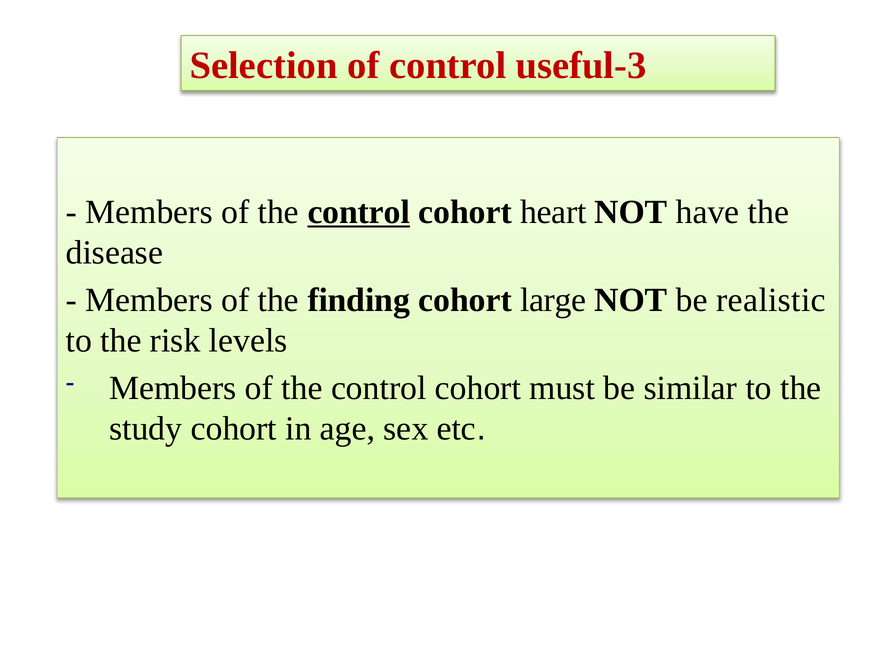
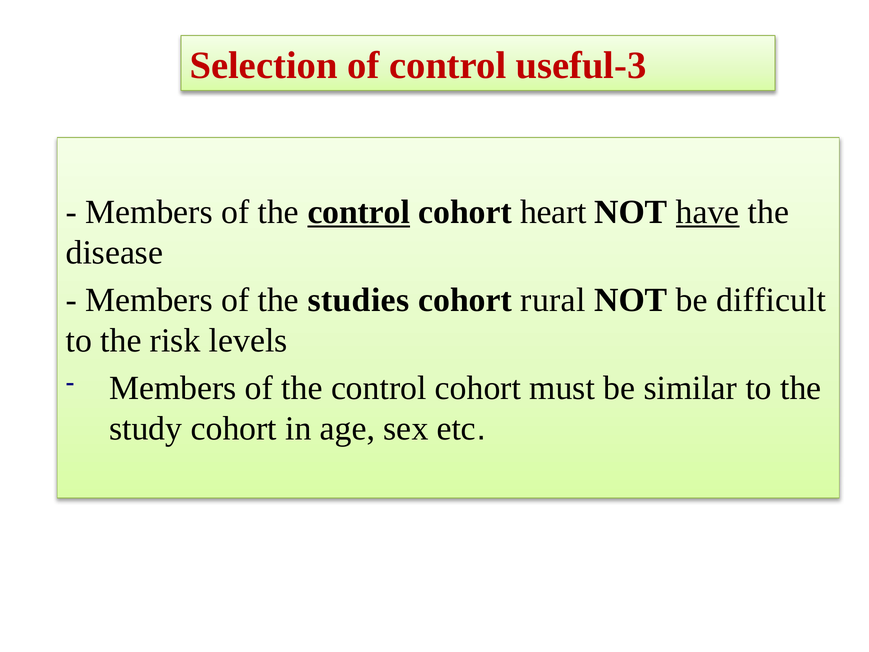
have underline: none -> present (708, 212)
finding: finding -> studies (358, 300)
large: large -> rural (553, 300)
realistic: realistic -> difficult (771, 300)
